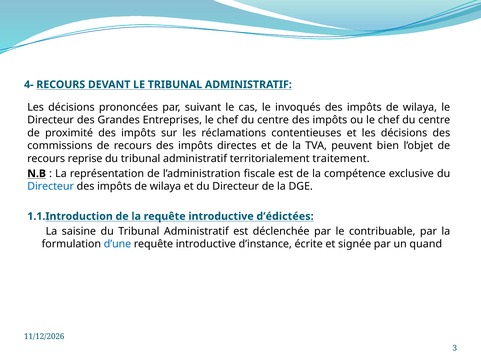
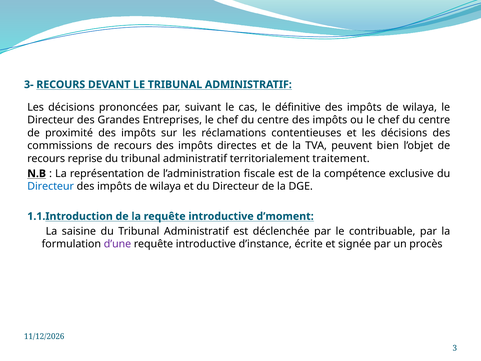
4-: 4- -> 3- (29, 85)
invoqués: invoqués -> définitive (298, 107)
d’édictées: d’édictées -> d’moment (285, 216)
d’une colour: blue -> purple (117, 244)
quand: quand -> procès (426, 244)
